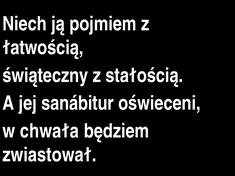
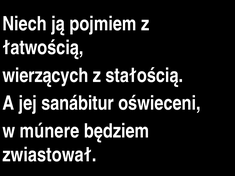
świąteczny: świąteczny -> wierzących (45, 76)
chwała: chwała -> múnere (49, 131)
